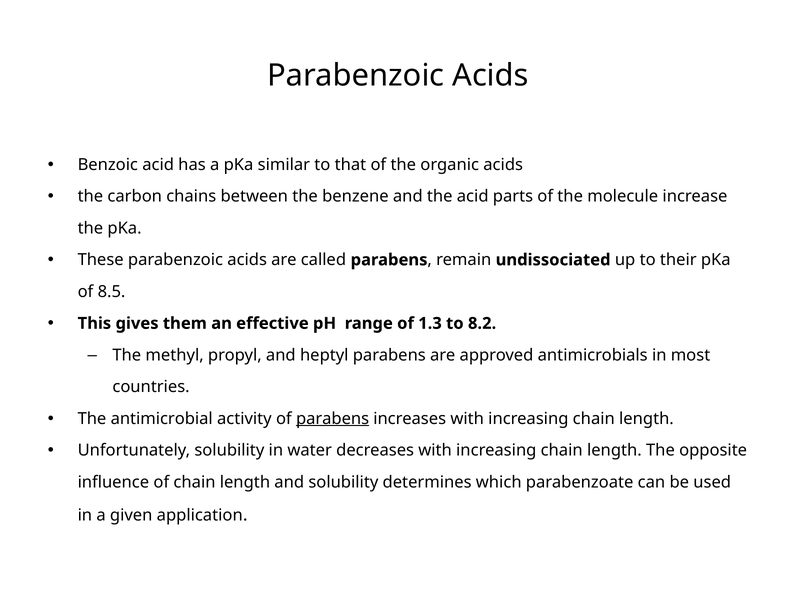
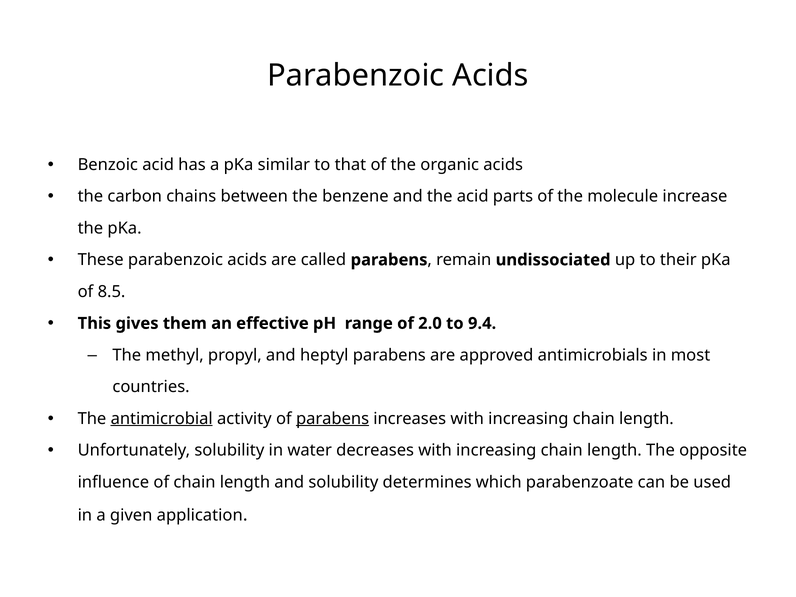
1.3: 1.3 -> 2.0 (430, 323)
8.2: 8.2 -> 9.4 (482, 323)
antimicrobial underline: none -> present (162, 419)
